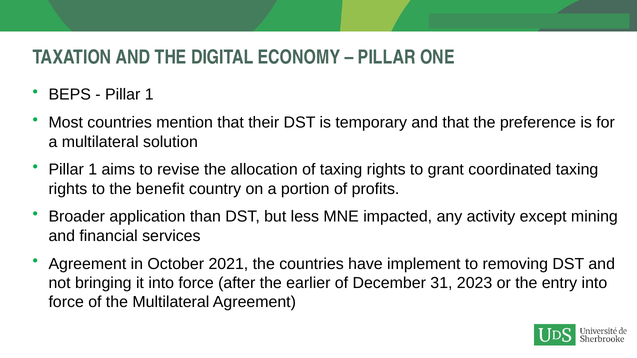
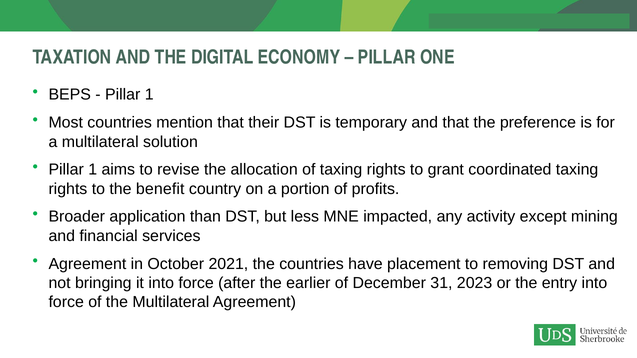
implement: implement -> placement (424, 264)
